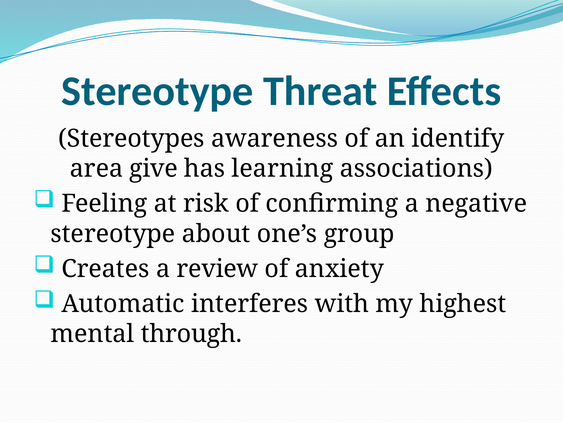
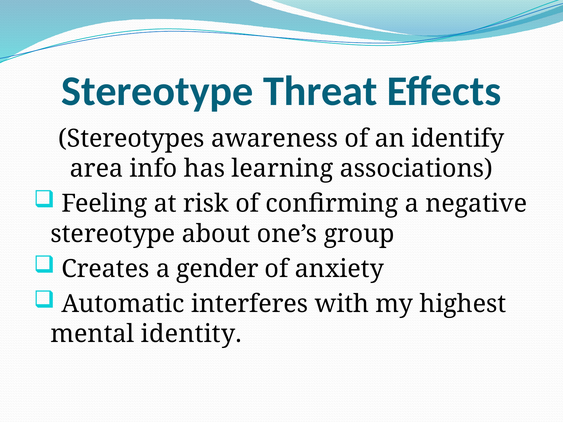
give: give -> info (153, 169)
review: review -> gender (217, 269)
through: through -> identity (191, 334)
